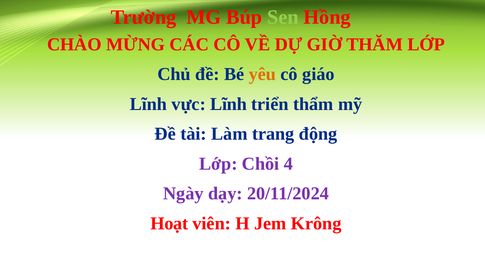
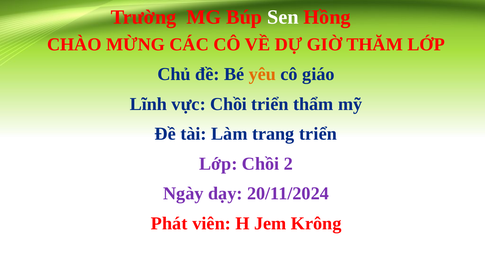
Sen colour: light green -> white (283, 17)
vực Lĩnh: Lĩnh -> Chồi (229, 104)
trang động: động -> triển (318, 134)
4: 4 -> 2 (288, 164)
Hoạt: Hoạt -> Phát (169, 223)
